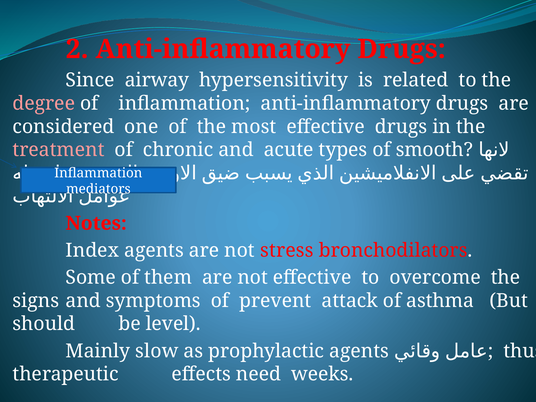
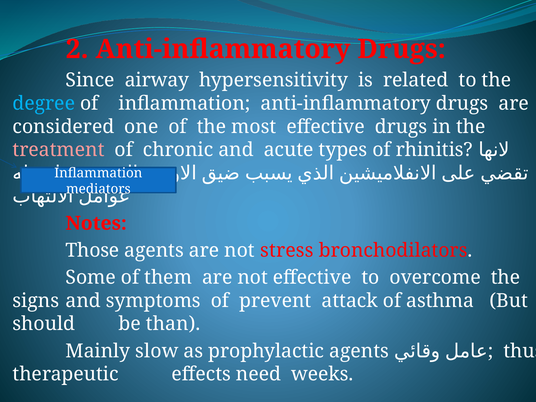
degree colour: pink -> light blue (44, 103)
smooth: smooth -> rhinitis (434, 150)
Index: Index -> Those (92, 250)
level: level -> than (173, 324)
